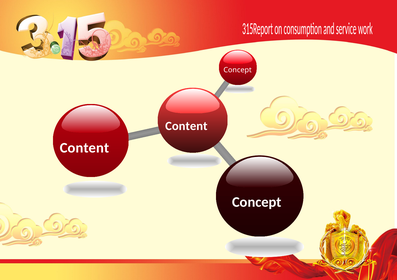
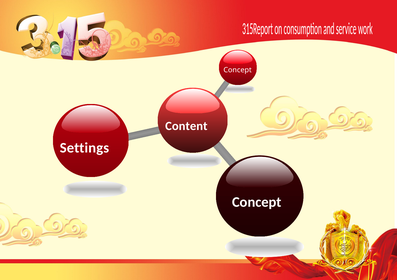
Content: Content -> Settings (84, 148)
